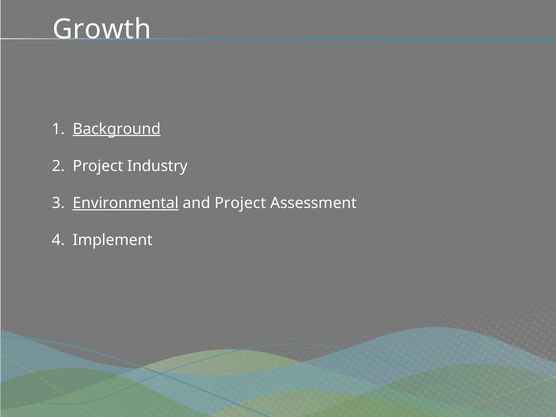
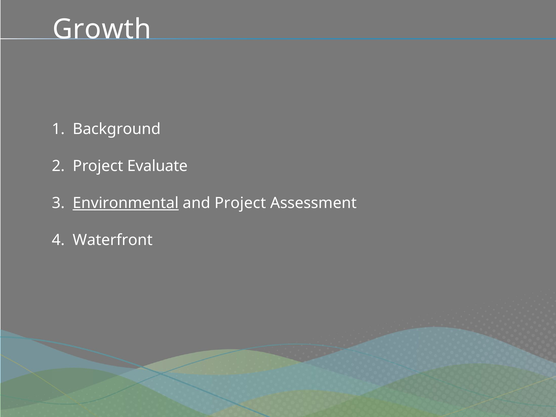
Background underline: present -> none (117, 129)
Industry: Industry -> Evaluate (157, 166)
Implement: Implement -> Waterfront (113, 240)
